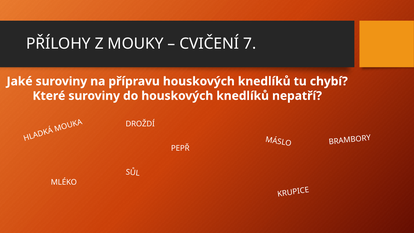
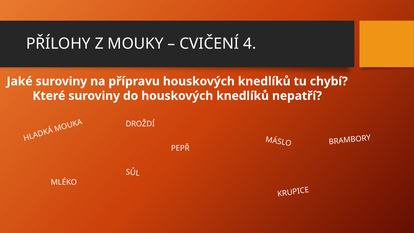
7: 7 -> 4 (250, 44)
